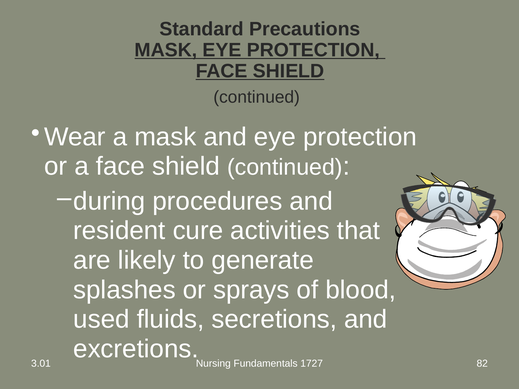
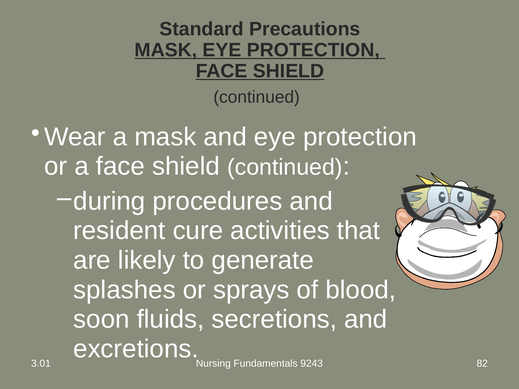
used: used -> soon (101, 320)
1727: 1727 -> 9243 (312, 364)
